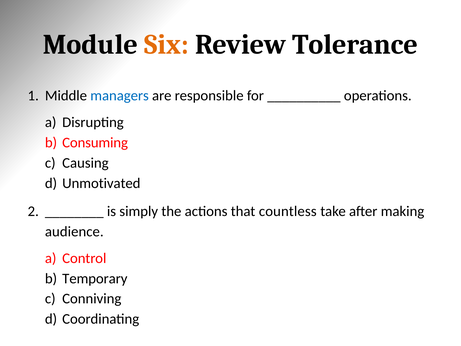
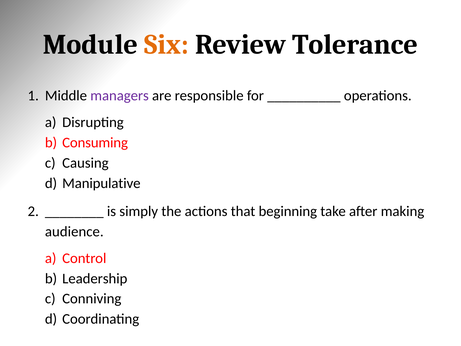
managers colour: blue -> purple (120, 95)
Unmotivated: Unmotivated -> Manipulative (101, 183)
countless: countless -> beginning (288, 211)
Temporary: Temporary -> Leadership (95, 278)
